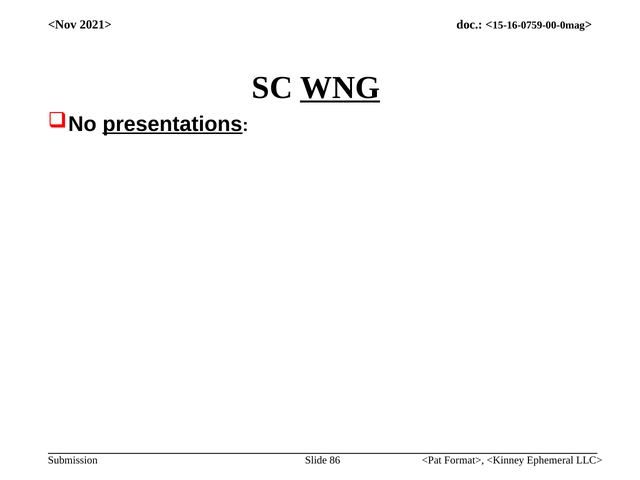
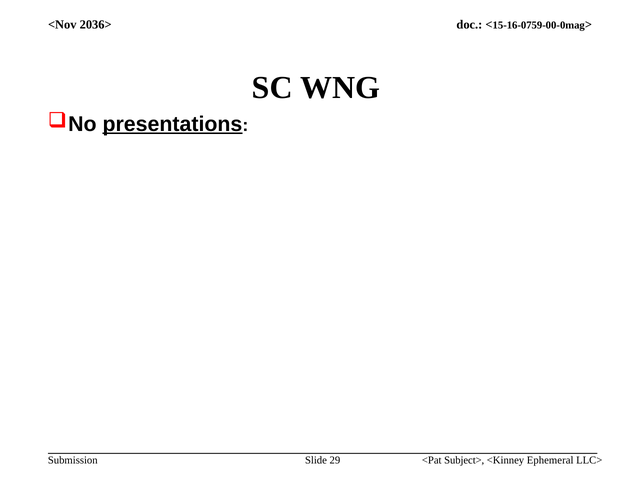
2021>: 2021> -> 2036> (96, 24)
WNG underline: present -> none (340, 88)
86: 86 -> 29 (335, 460)
Format>: Format> -> Subject> (464, 460)
